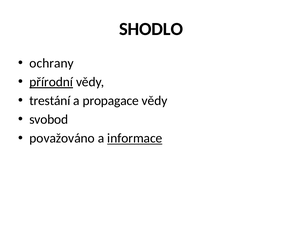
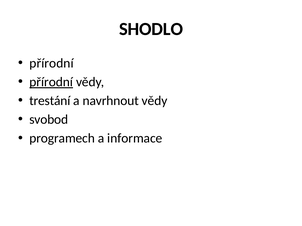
ochrany: ochrany -> přírodní (52, 63)
propagace: propagace -> navrhnout (111, 101)
považováno: považováno -> programech (62, 139)
informace underline: present -> none (135, 139)
